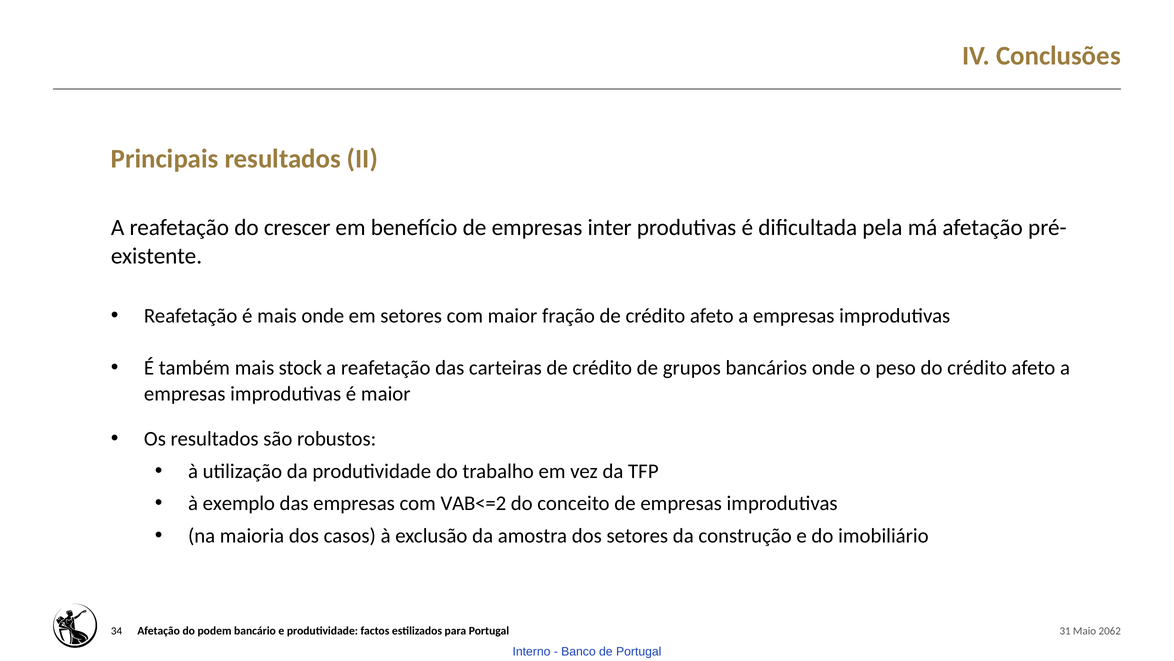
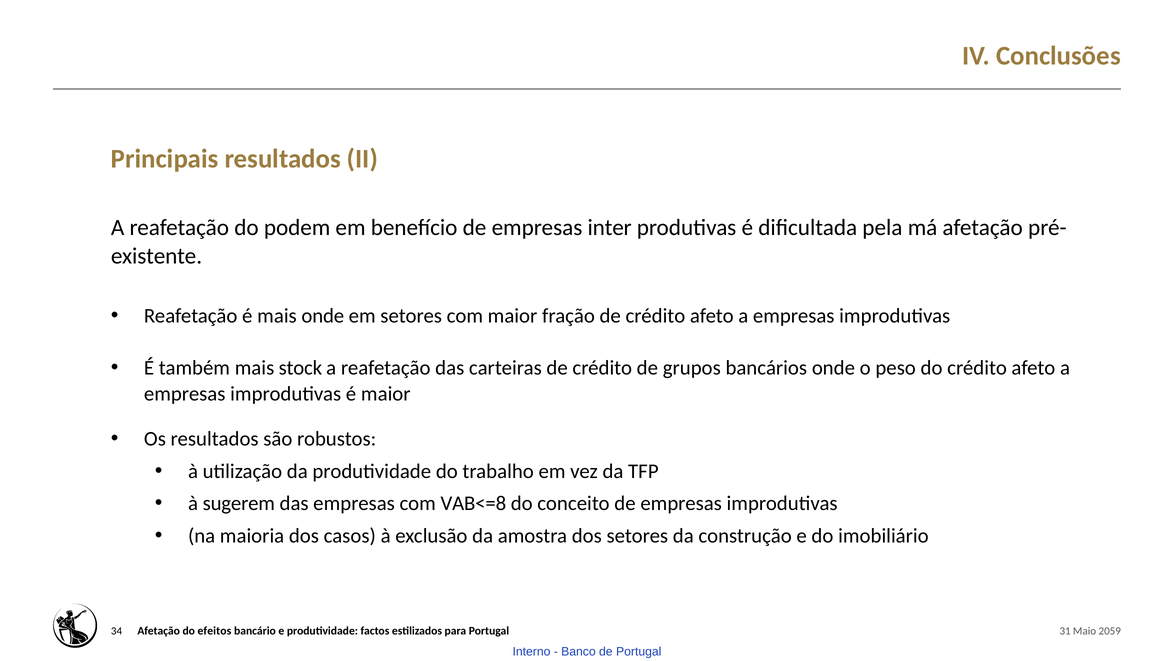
crescer: crescer -> podem (297, 227)
exemplo: exemplo -> sugerem (239, 503)
VAB<=2: VAB<=2 -> VAB<=8 (473, 503)
podem: podem -> efeitos (214, 630)
2062: 2062 -> 2059 (1110, 631)
